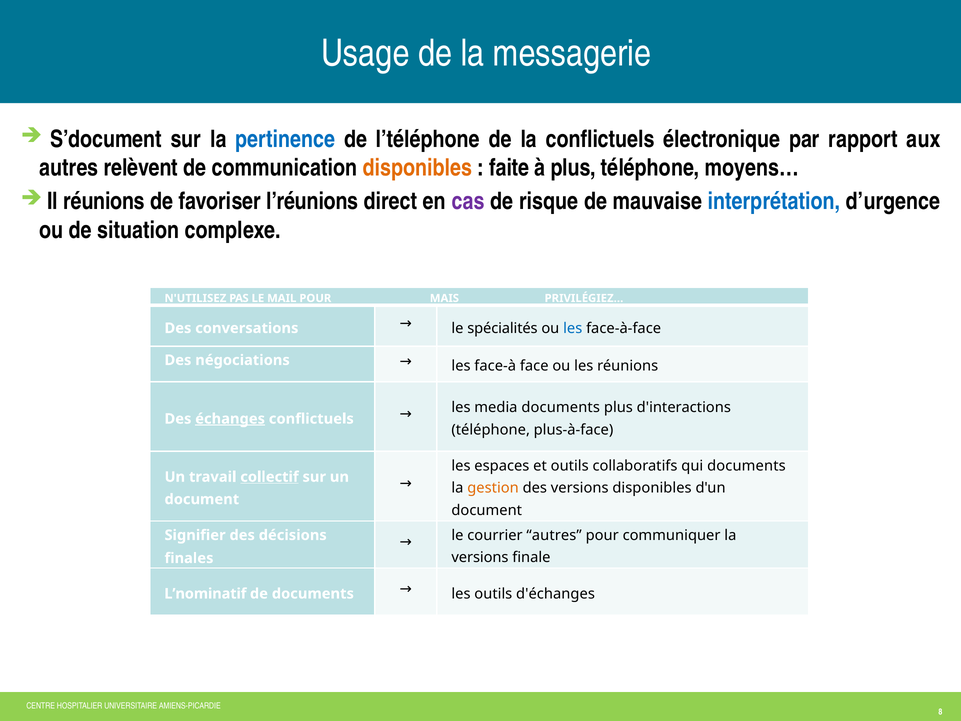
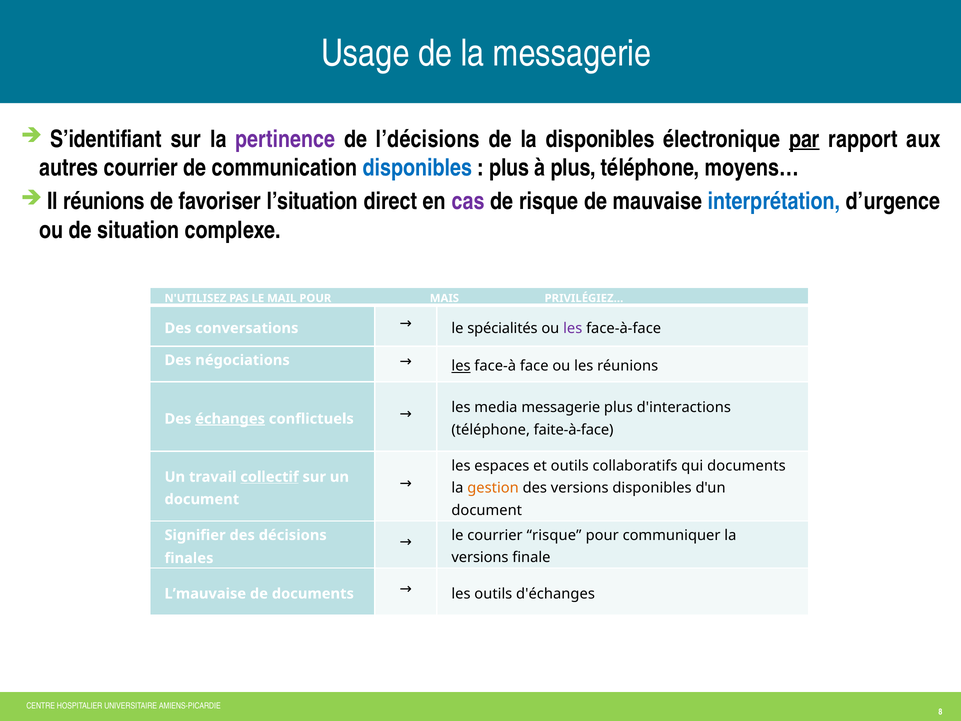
S’document: S’document -> S’identifiant (106, 139)
pertinence colour: blue -> purple (285, 139)
l’téléphone: l’téléphone -> l’décisions (428, 139)
la conflictuels: conflictuels -> disponibles (600, 139)
par underline: none -> present (804, 139)
autres relèvent: relèvent -> courrier (141, 168)
disponibles colour: orange -> blue (417, 168)
faite: faite -> plus (509, 168)
l’réunions: l’réunions -> l’situation (312, 201)
les colour: blue -> purple (573, 328)
les underline: none -> present (461, 366)
media documents: documents -> messagerie (561, 407)
plus-à-face: plus-à-face -> faite-à-face (574, 430)
courrier autres: autres -> risque (554, 535)
L’nominatif: L’nominatif -> L’mauvaise (205, 594)
